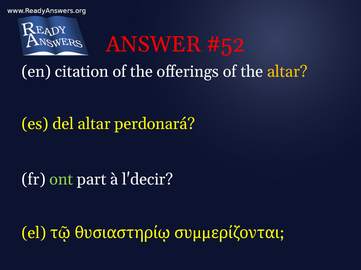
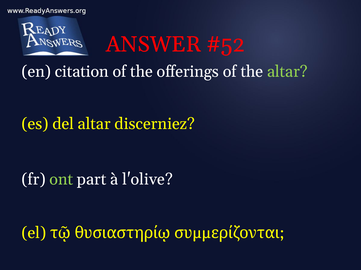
altar colour: yellow -> light green (287, 72)
perdonará: perdonará -> discerniez (155, 124)
l'decir: l'decir -> l'olive (148, 180)
